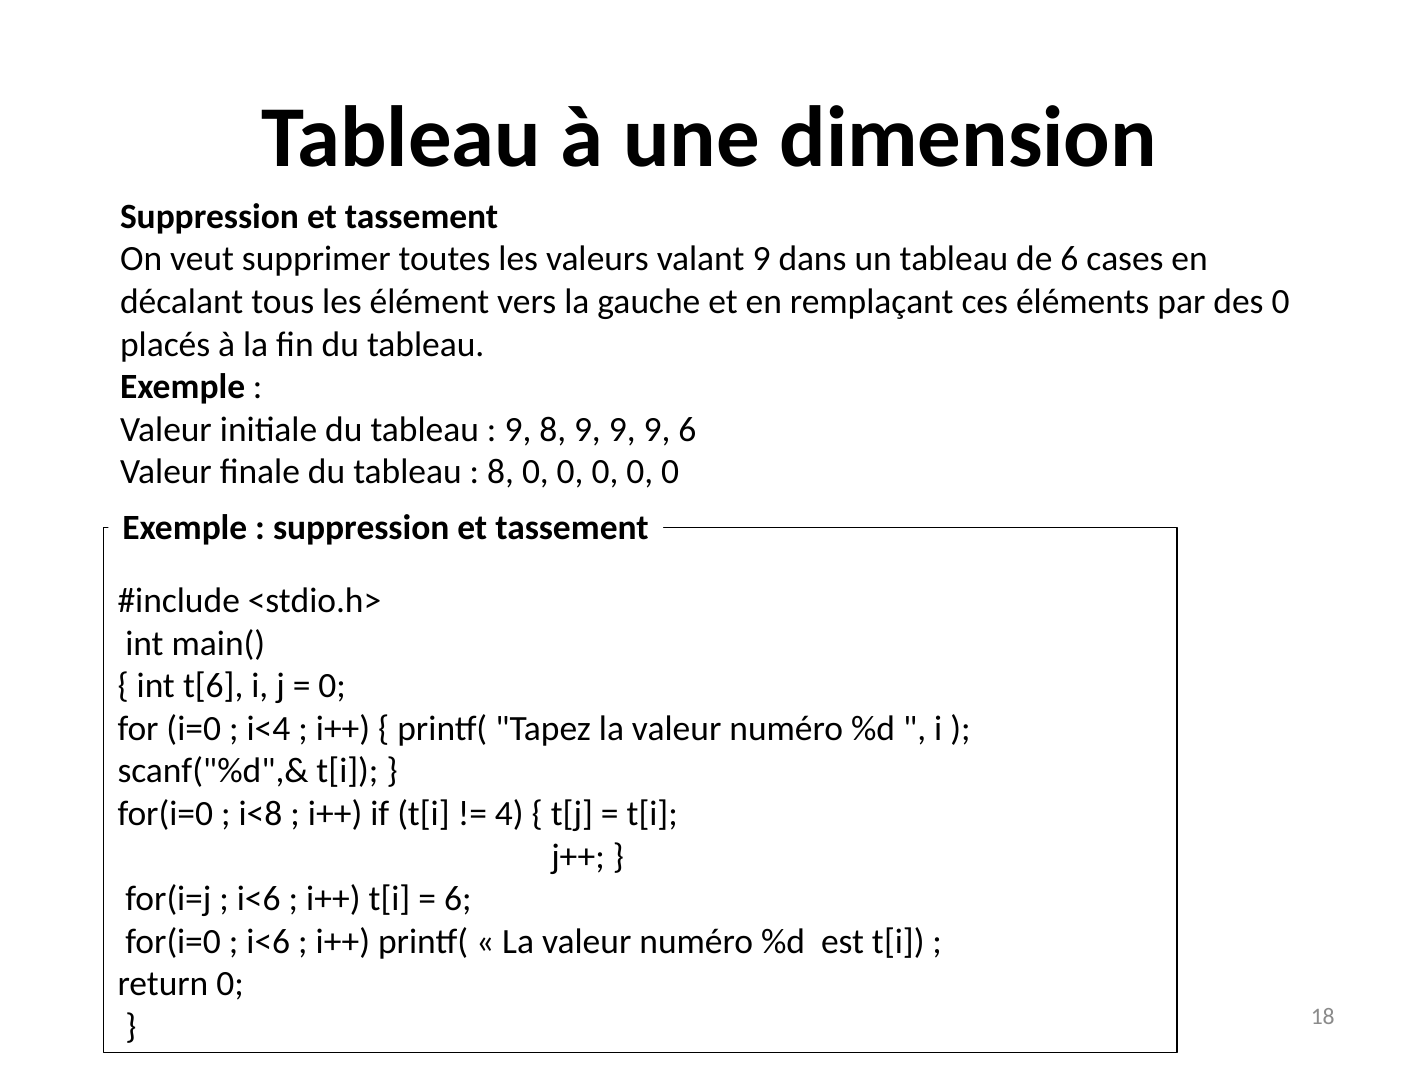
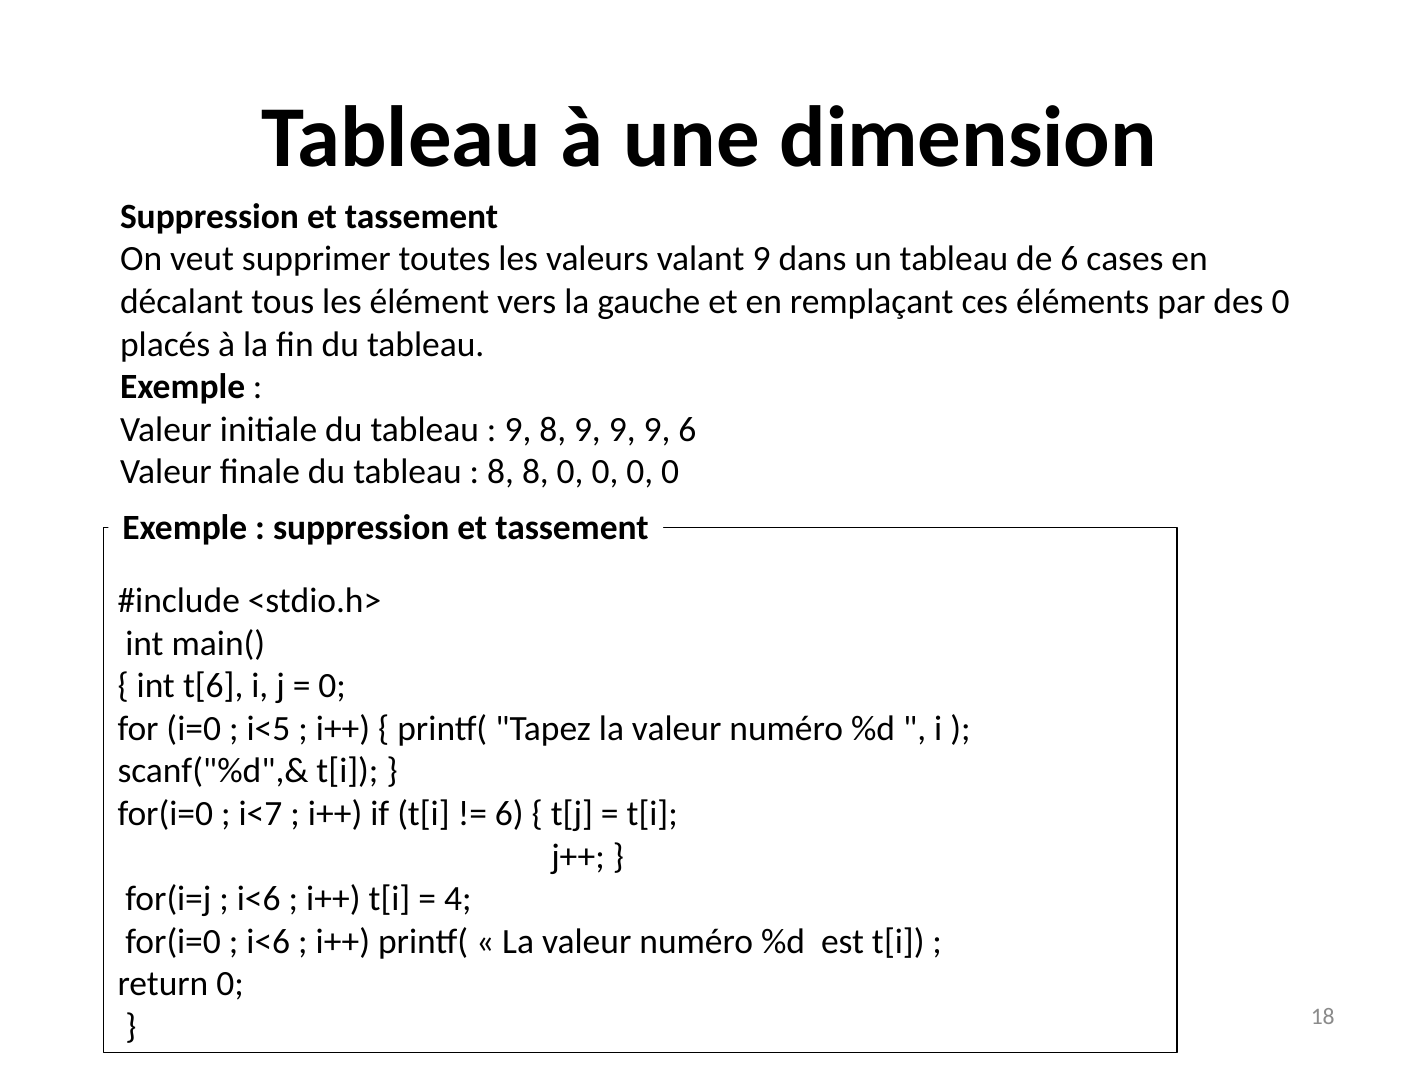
8 0: 0 -> 8 (535, 472)
i<4: i<4 -> i<5 (268, 729)
i<8: i<8 -> i<7 (260, 814)
4: 4 -> 6 (509, 814)
6: 6 -> 4 (458, 899)
